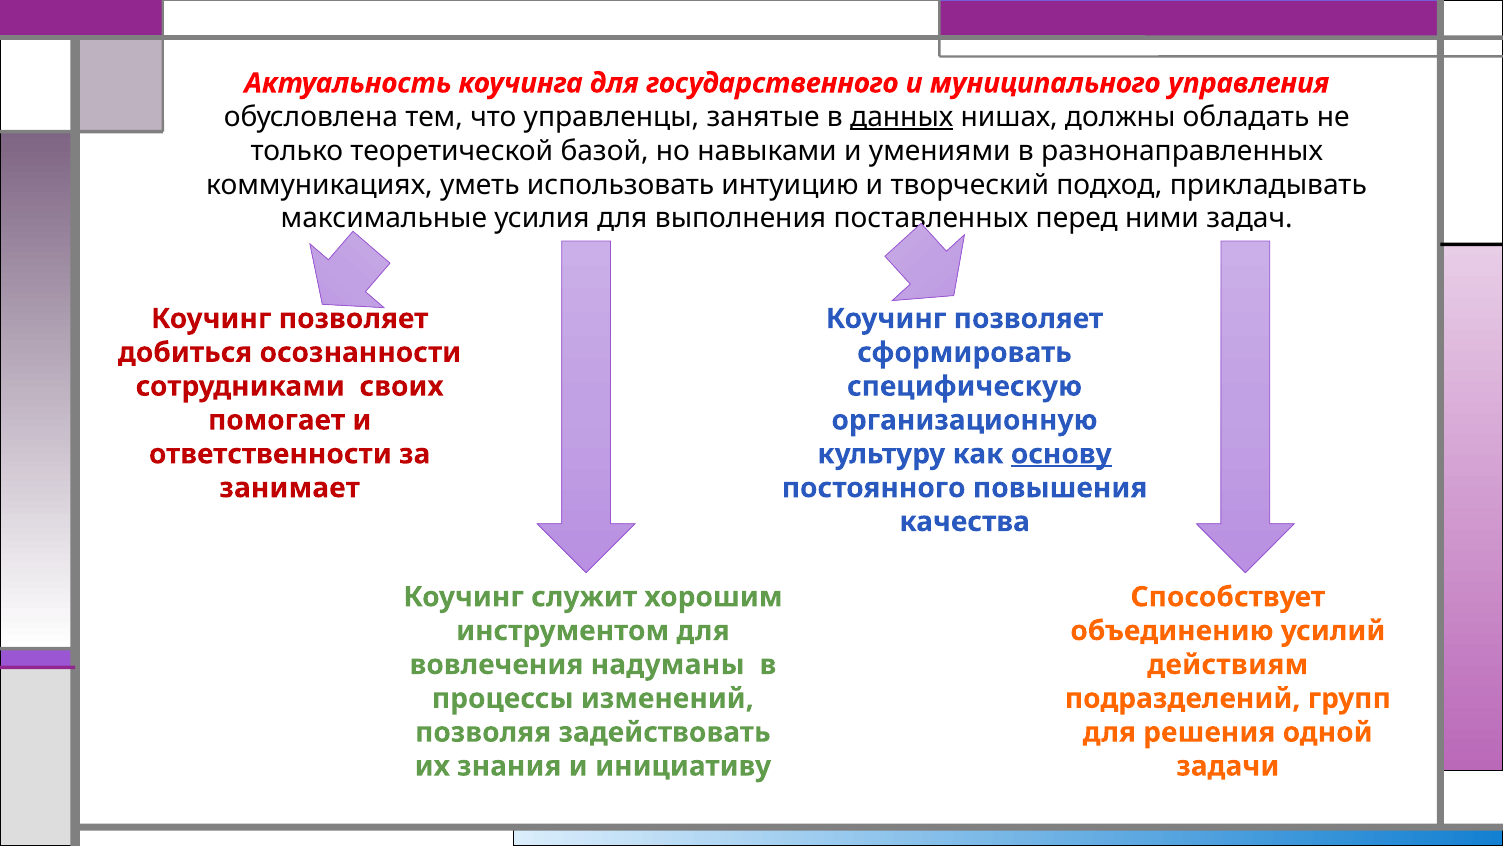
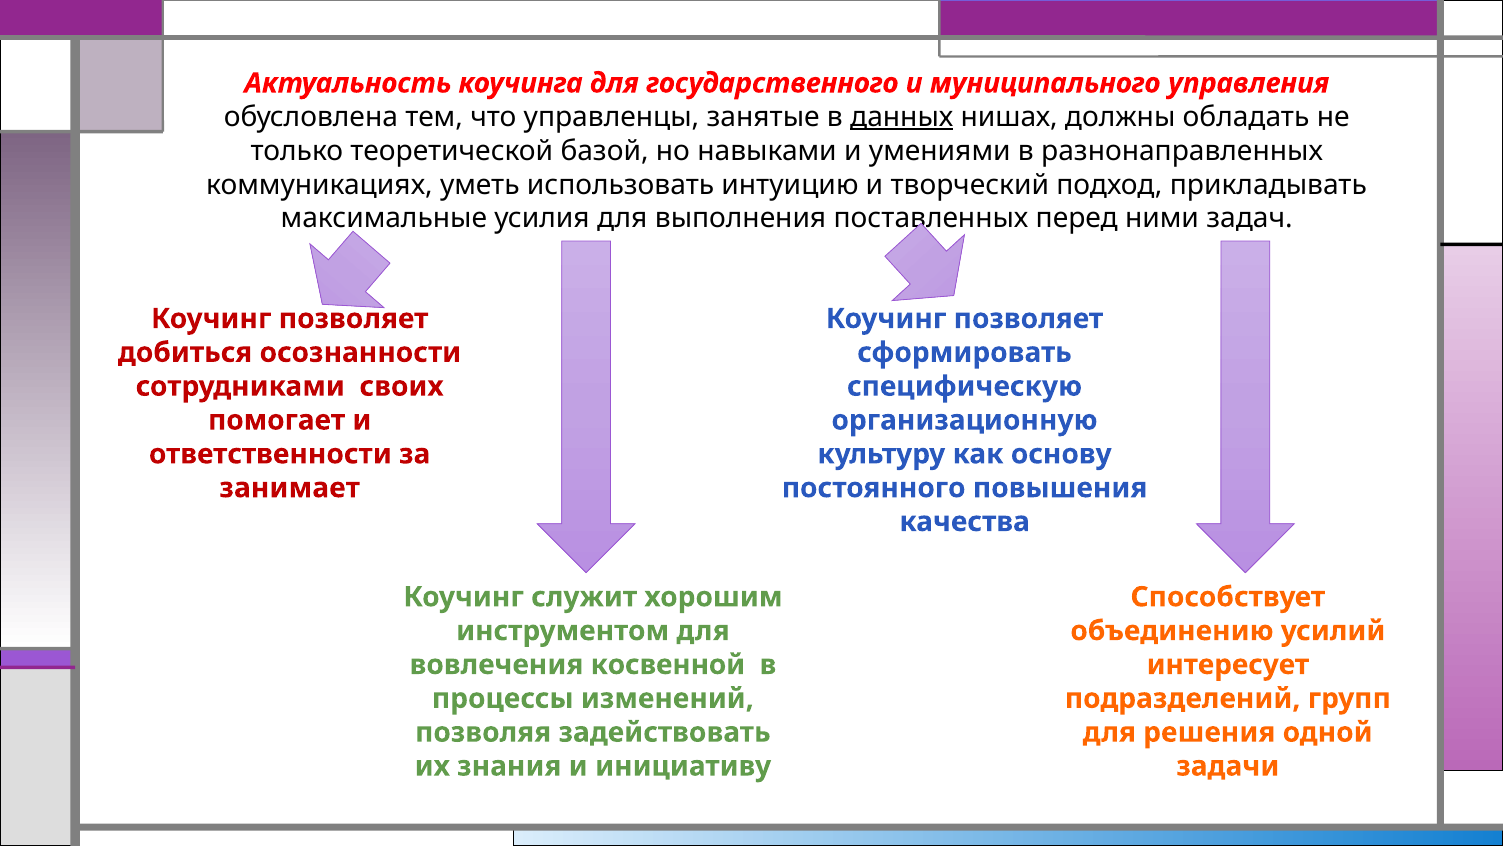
основу underline: present -> none (1061, 454)
надуманы: надуманы -> косвенной (668, 664)
действиям: действиям -> интересует (1228, 664)
